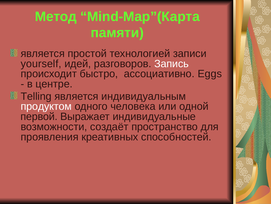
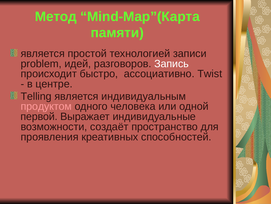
yourself: yourself -> problem (41, 63)
Eggs: Eggs -> Twist (210, 74)
продуктом colour: white -> pink (46, 106)
